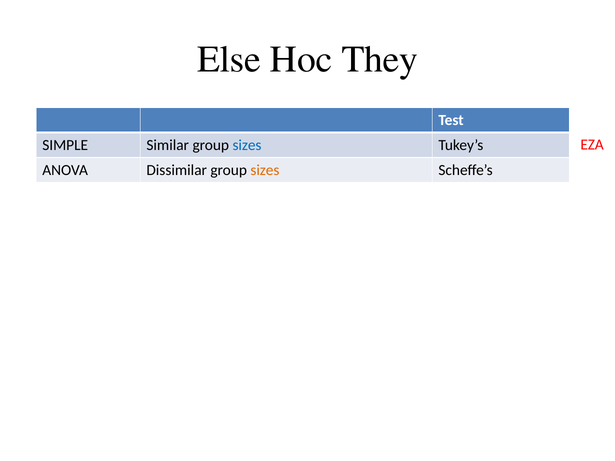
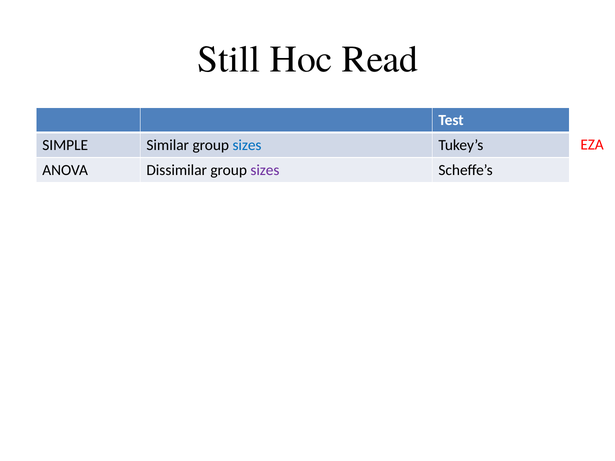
Else: Else -> Still (229, 60)
They: They -> Read (380, 60)
sizes colour: orange -> purple (265, 170)
